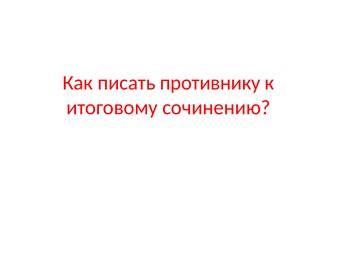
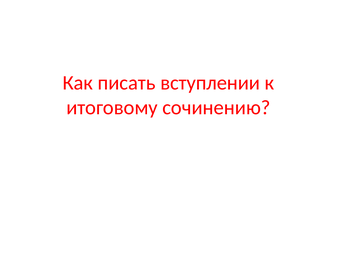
противнику: противнику -> вступлении (210, 83)
